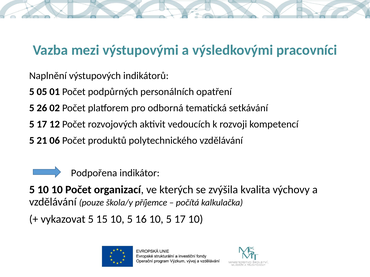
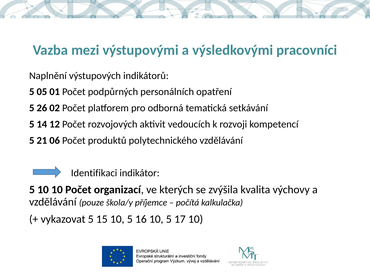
17: 17 -> 14 (42, 125)
Podpořena: Podpořena -> Identifikaci (94, 173)
